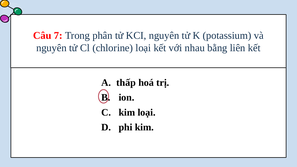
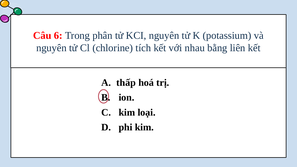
7: 7 -> 6 (58, 36)
chlorine loại: loại -> tích (143, 48)
